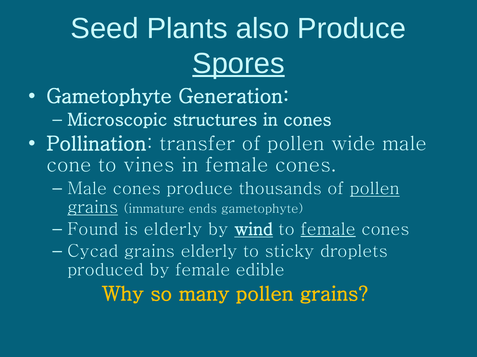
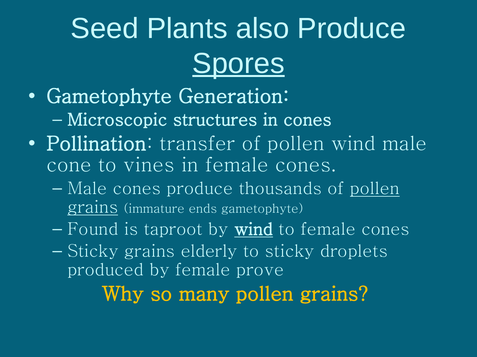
pollen wide: wide -> wind (353, 144)
is elderly: elderly -> taproot (173, 230)
female underline: present -> none (328, 230)
Cycad: Cycad -> Sticky (93, 252)
edible: edible -> prove (260, 270)
